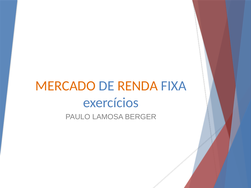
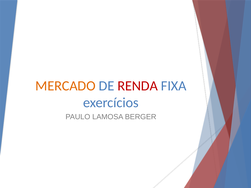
RENDA colour: orange -> red (138, 86)
